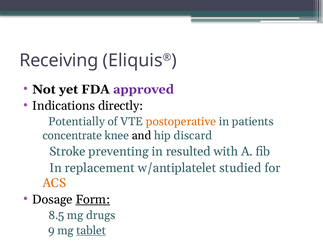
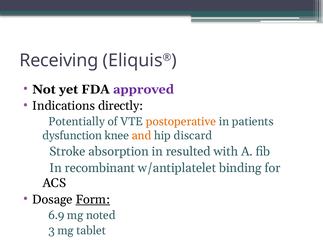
concentrate: concentrate -> dysfunction (72, 136)
and colour: black -> orange (141, 136)
preventing: preventing -> absorption (119, 152)
replacement: replacement -> recombinant (100, 168)
studied: studied -> binding (240, 168)
ACS colour: orange -> black (54, 183)
8.5: 8.5 -> 6.9 (56, 215)
drugs: drugs -> noted (101, 215)
9: 9 -> 3 (52, 231)
tablet underline: present -> none (91, 231)
